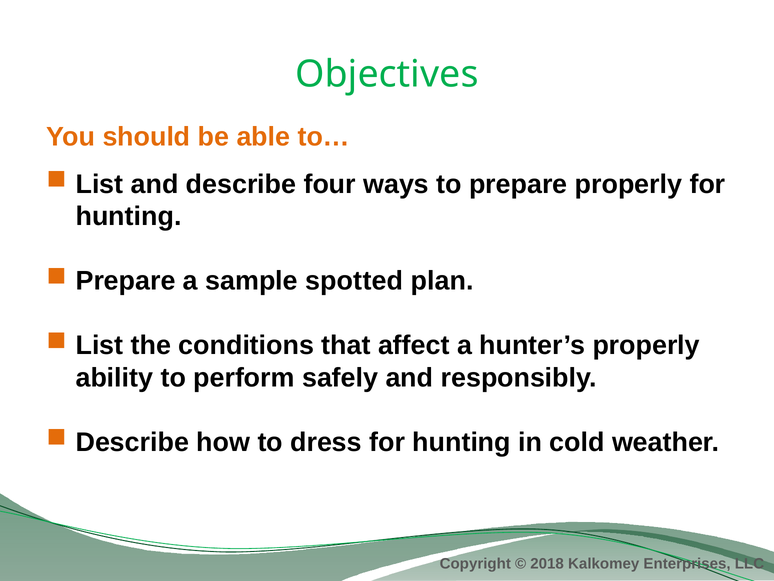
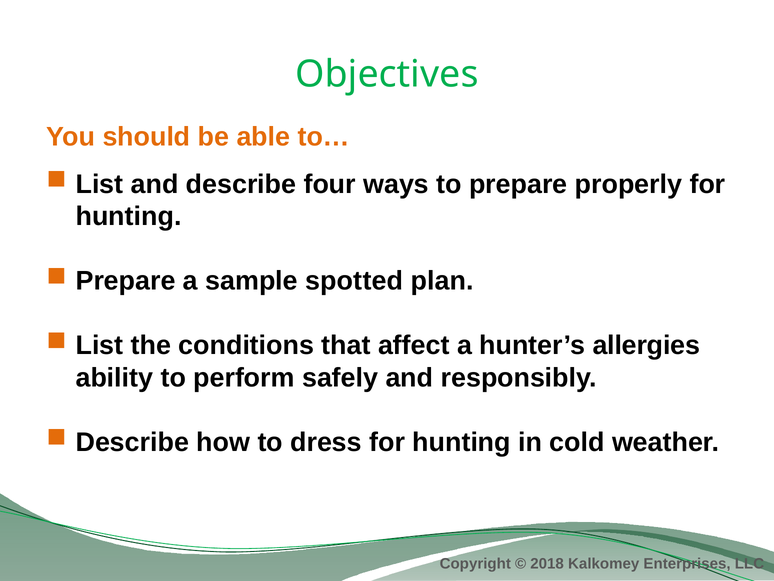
hunter’s properly: properly -> allergies (646, 345)
